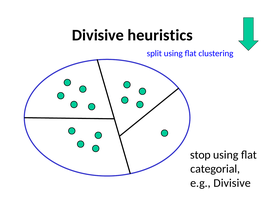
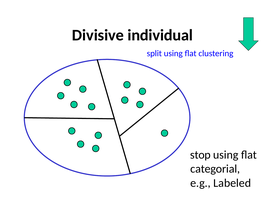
heuristics: heuristics -> individual (160, 35)
e.g Divisive: Divisive -> Labeled (232, 184)
